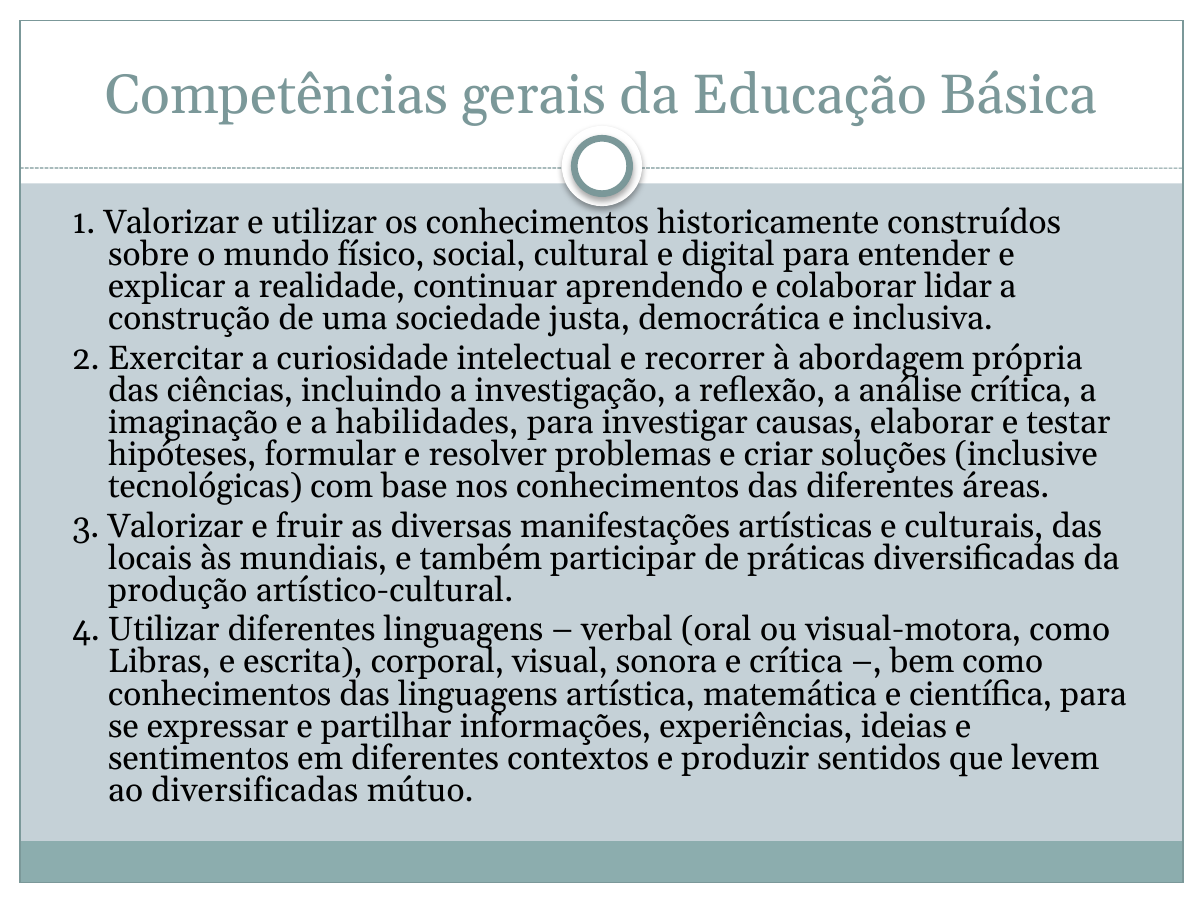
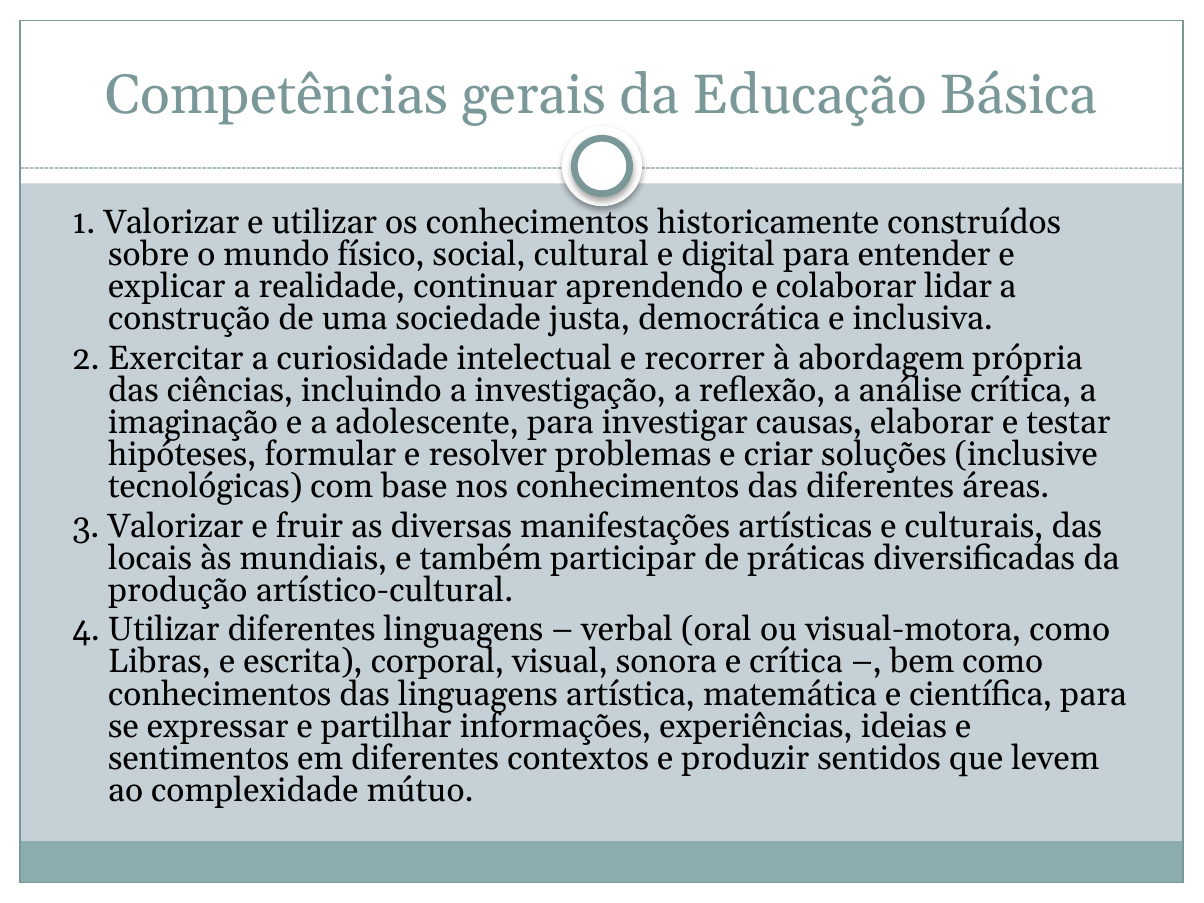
habilidades: habilidades -> adolescente (427, 423)
ao diversificadas: diversificadas -> complexidade (255, 790)
